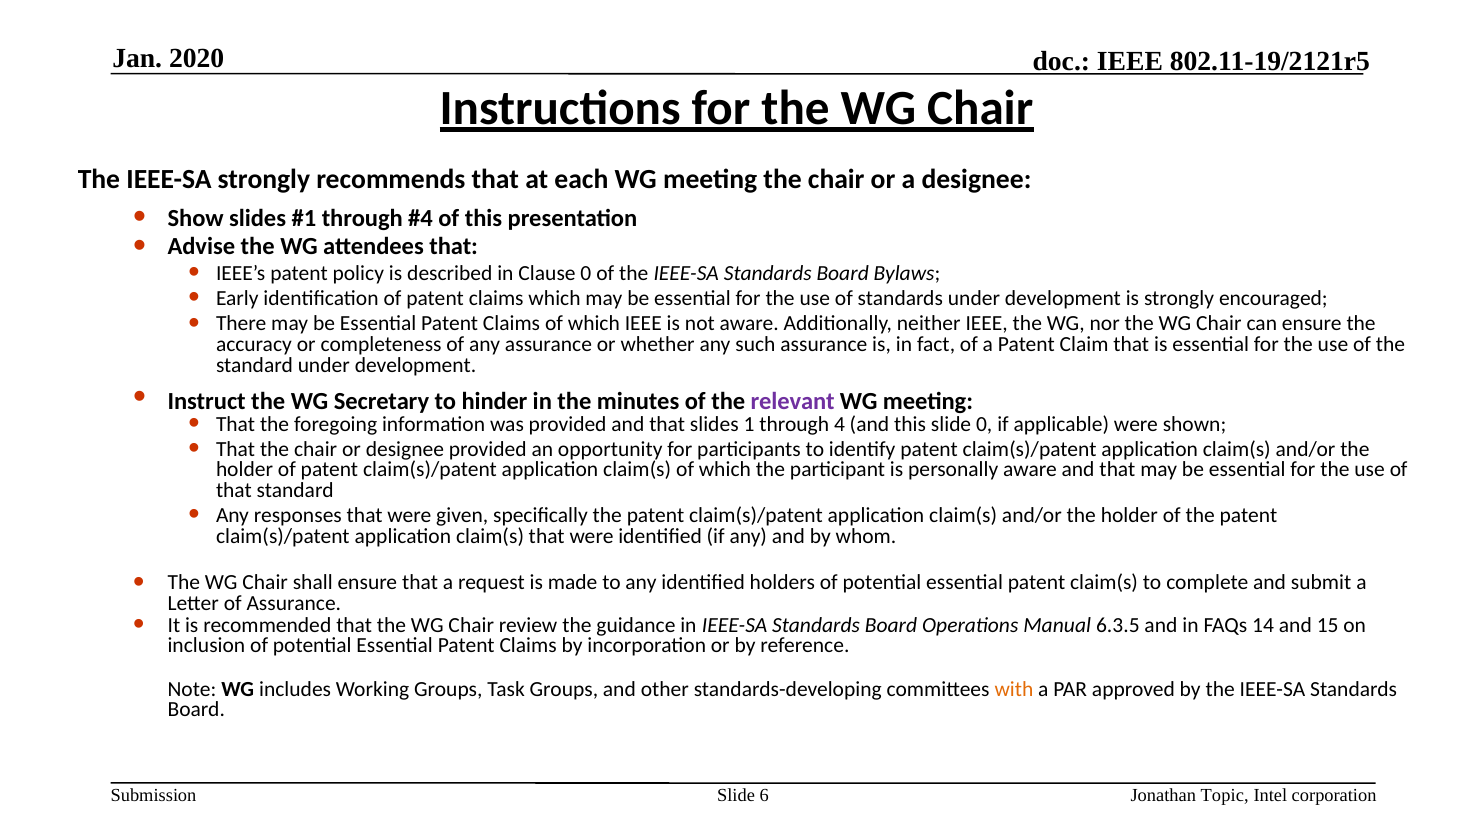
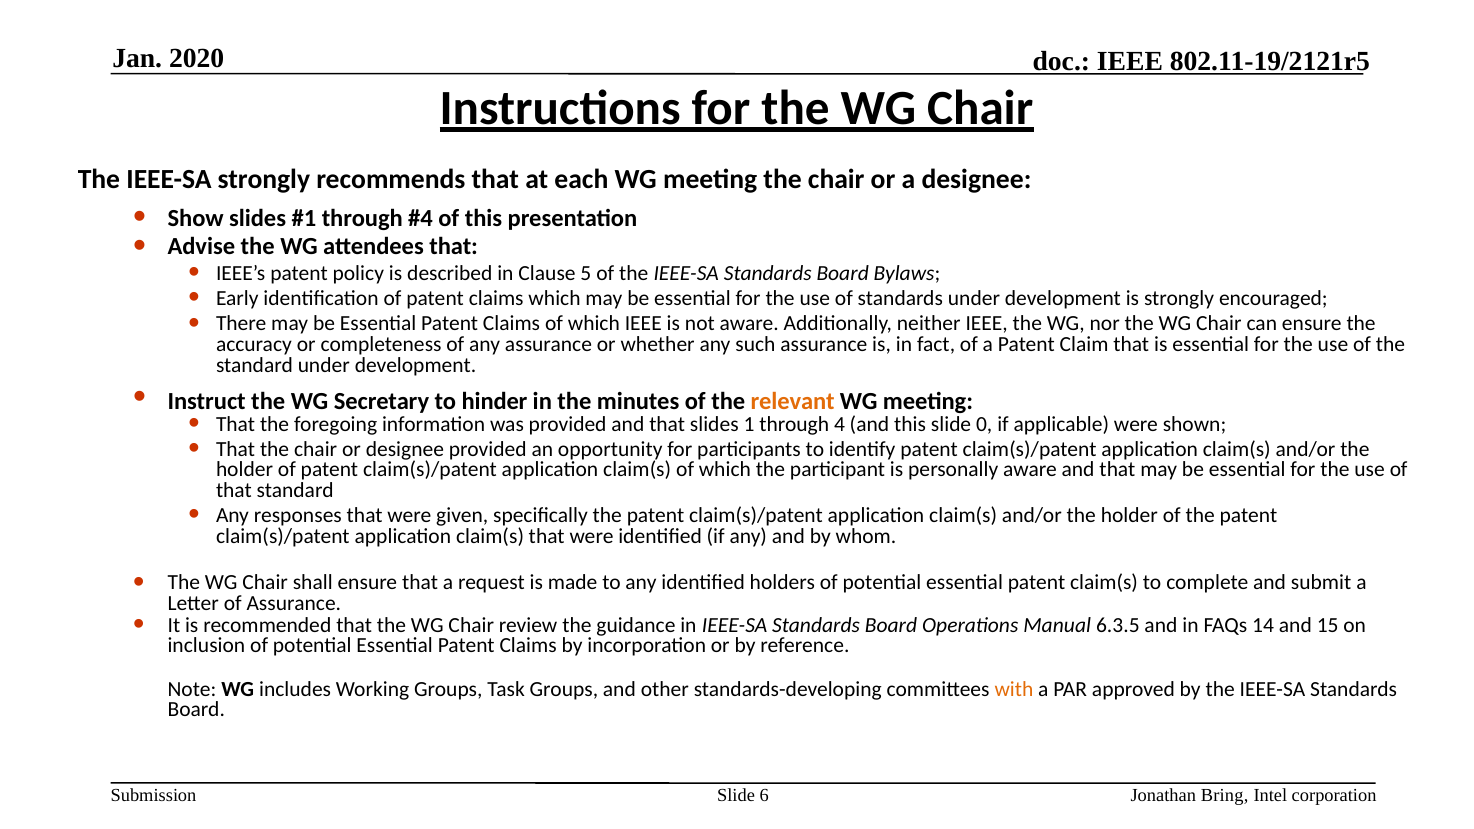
Clause 0: 0 -> 5 (586, 273)
relevant colour: purple -> orange (793, 401)
Topic: Topic -> Bring (1225, 795)
